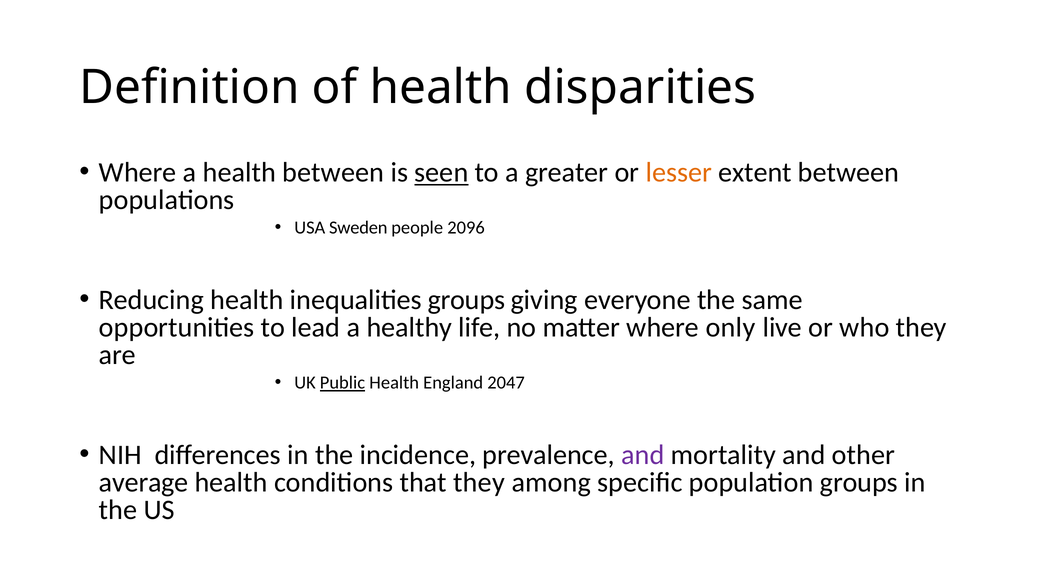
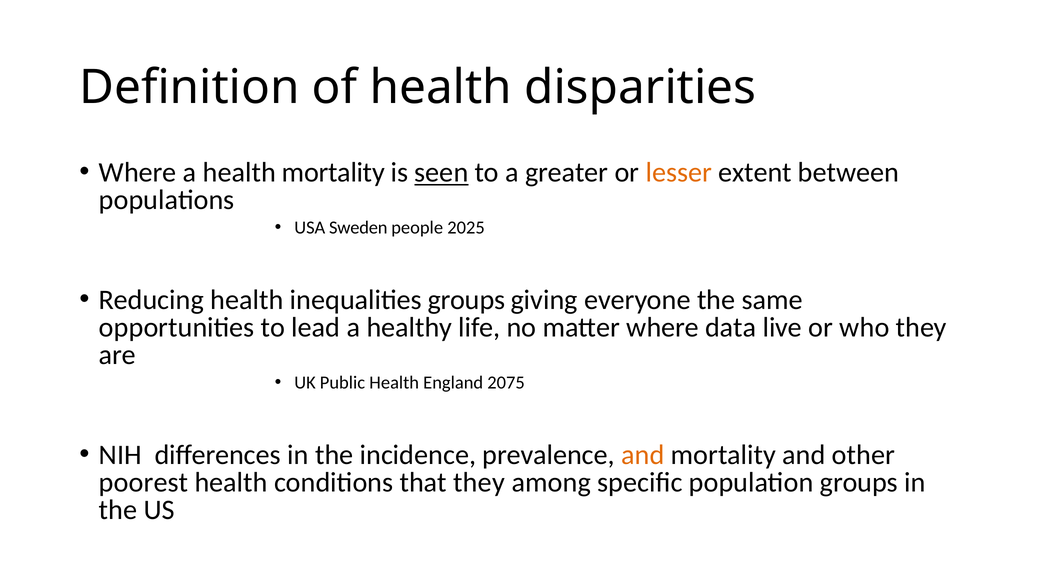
health between: between -> mortality (333, 173)
2096: 2096 -> 2025 (466, 228)
only: only -> data (731, 328)
Public underline: present -> none (342, 383)
2047: 2047 -> 2075 (506, 383)
and colour: purple -> orange (643, 455)
average: average -> poorest (144, 483)
